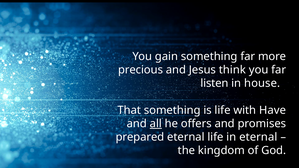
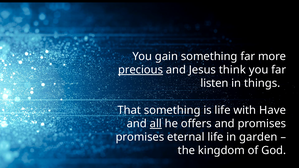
precious underline: none -> present (141, 70)
house: house -> things (262, 83)
prepared: prepared -> promises (140, 137)
in eternal: eternal -> garden (258, 137)
